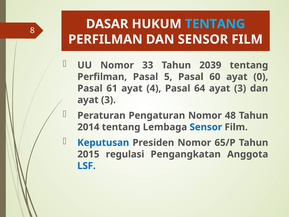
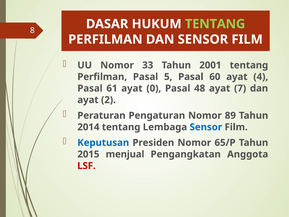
TENTANG colour: light blue -> light green (215, 24)
2039: 2039 -> 2001 (210, 65)
0: 0 -> 4 (261, 77)
4: 4 -> 0 (154, 88)
64: 64 -> 48 (200, 88)
3: 3 -> 7 (240, 88)
3: 3 -> 2 (108, 100)
48: 48 -> 89 (230, 115)
regulasi: regulasi -> menjual (125, 154)
LSF colour: blue -> red (86, 166)
